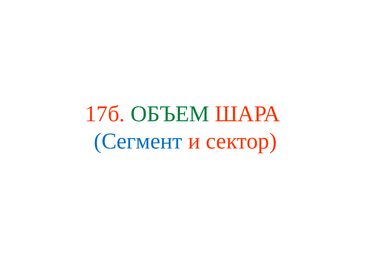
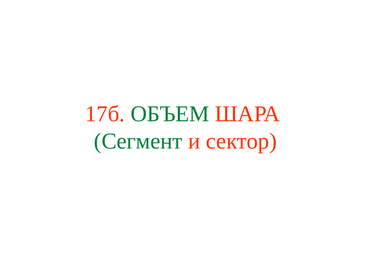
Сегмент colour: blue -> green (138, 141)
